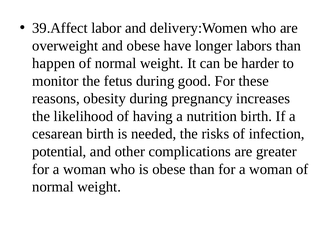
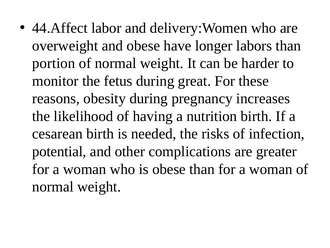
39.Affect: 39.Affect -> 44.Affect (60, 28)
happen: happen -> portion (54, 63)
good: good -> great (194, 81)
